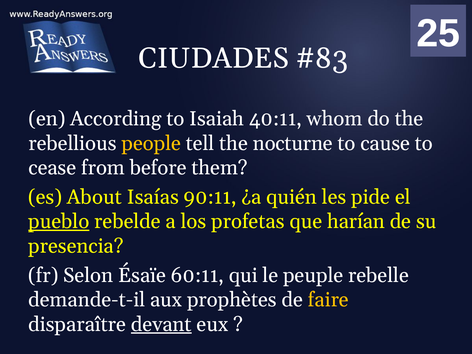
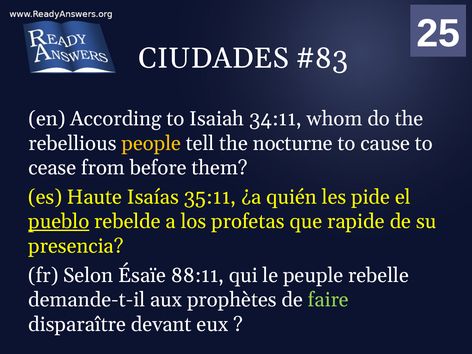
40:11: 40:11 -> 34:11 (275, 119)
About: About -> Haute (94, 197)
90:11: 90:11 -> 35:11 (210, 197)
harían: harían -> rapide (356, 222)
60:11: 60:11 -> 88:11 (197, 276)
faire colour: yellow -> light green (328, 300)
devant underline: present -> none (161, 324)
